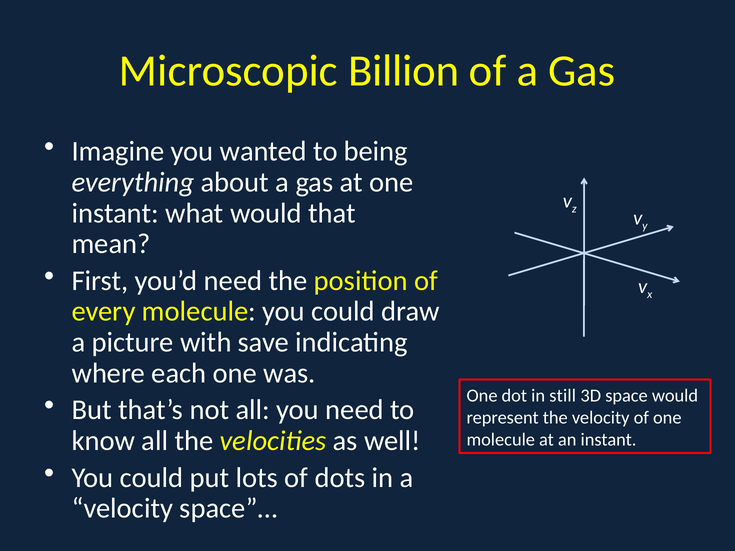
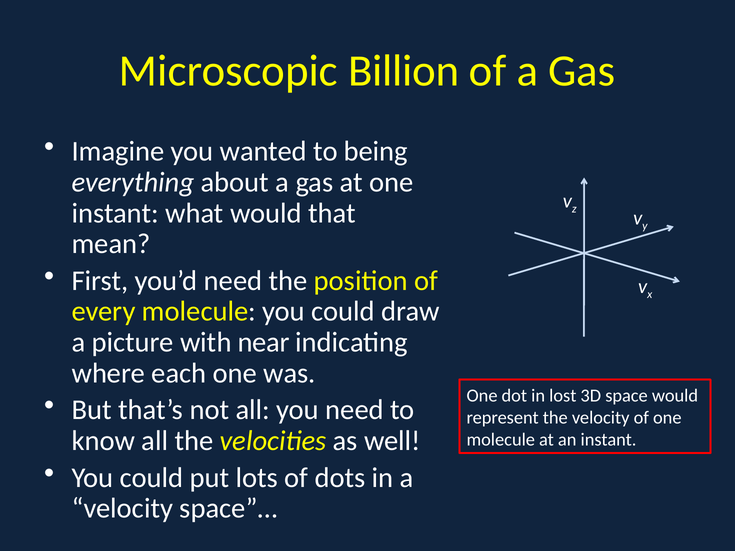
save: save -> near (264, 343)
still: still -> lost (563, 396)
